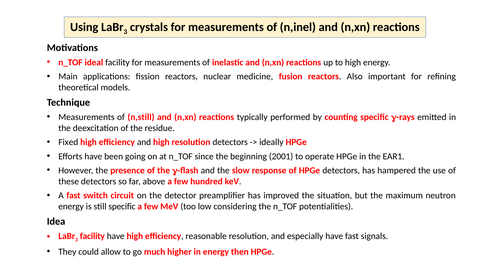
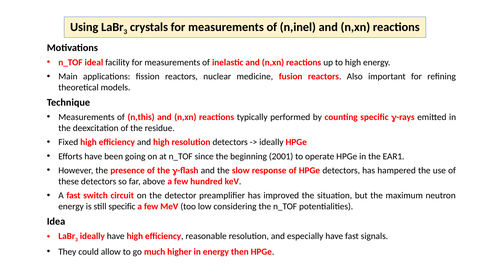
n,still: n,still -> n,this (141, 117)
facility: facility -> ideally (92, 236)
